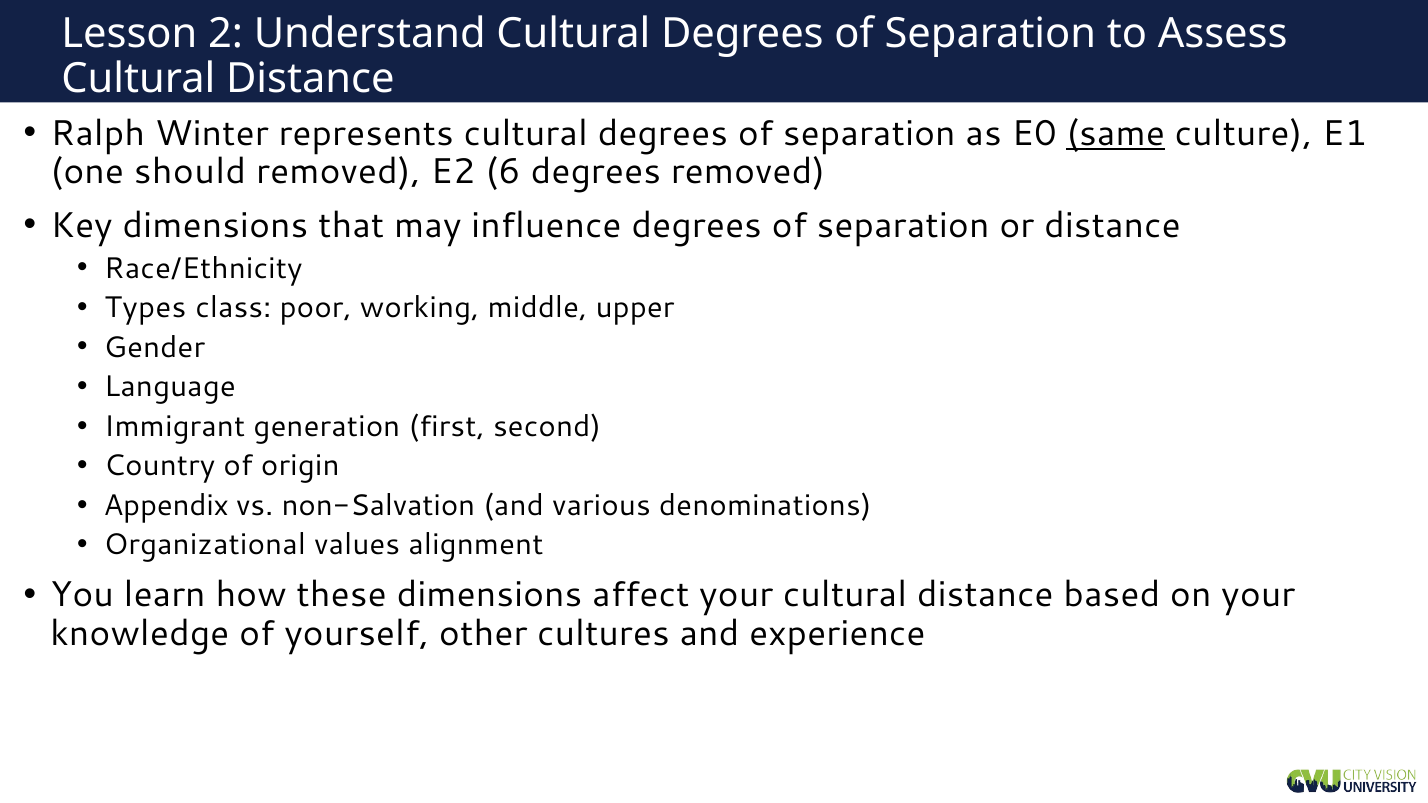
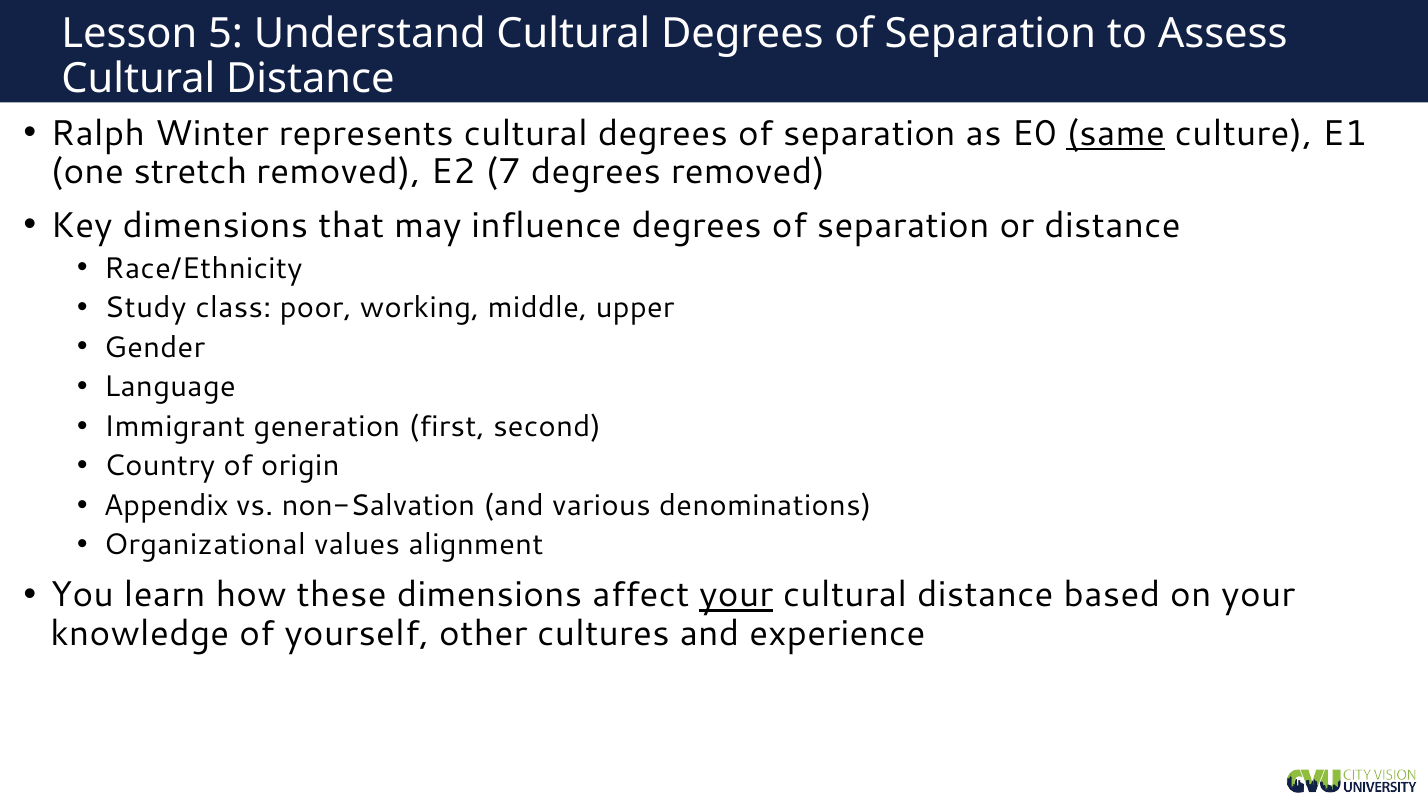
2: 2 -> 5 (226, 34)
should: should -> stretch (190, 172)
6: 6 -> 7 (503, 172)
Types: Types -> Study (145, 308)
your underline: none -> present (736, 595)
